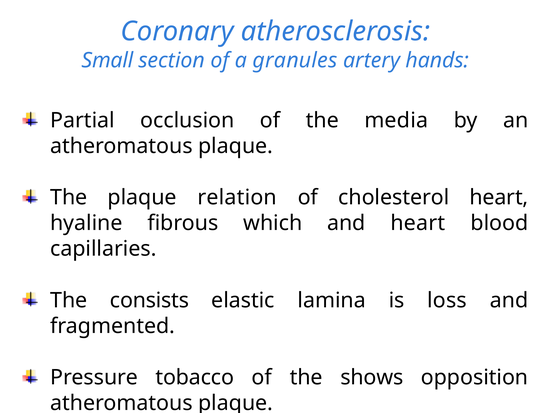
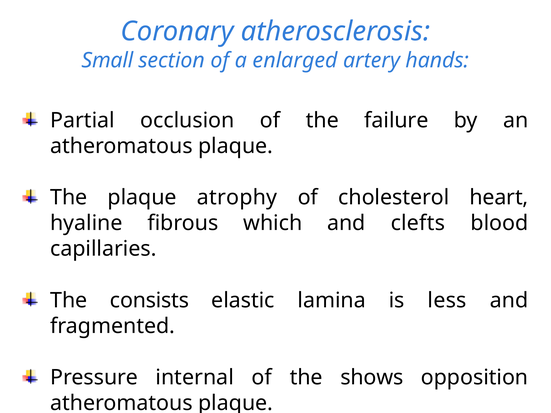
granules: granules -> enlarged (295, 60)
media: media -> failure (396, 120)
relation: relation -> atrophy (237, 198)
and heart: heart -> clefts (418, 223)
loss: loss -> less (447, 300)
tobacco: tobacco -> internal (195, 378)
